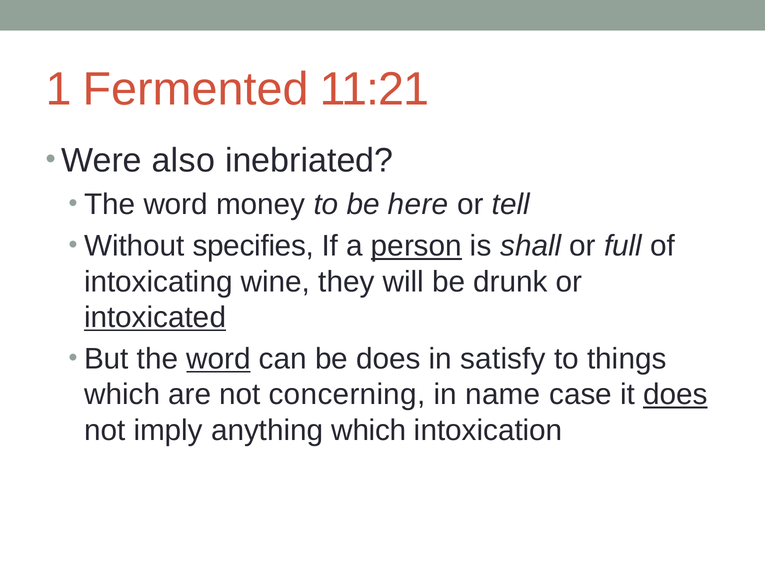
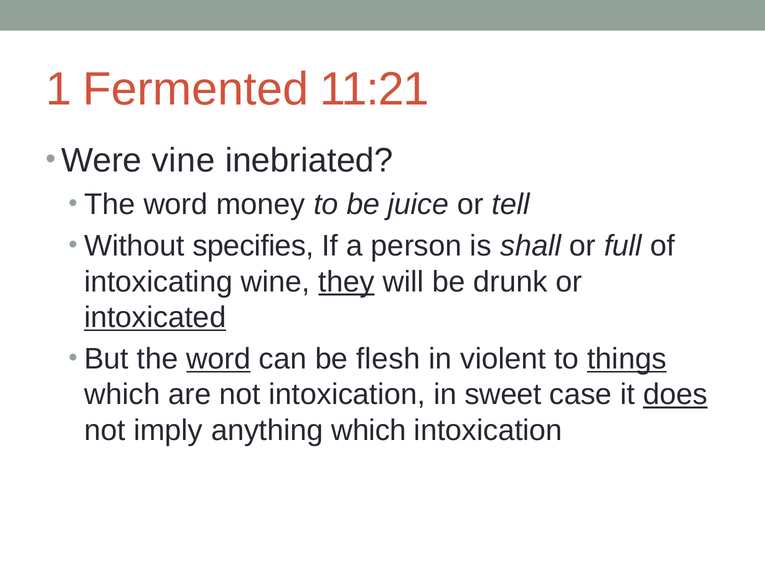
also: also -> vine (183, 161)
here: here -> juice (418, 204)
person underline: present -> none (416, 246)
they underline: none -> present (346, 282)
be does: does -> flesh (388, 359)
satisfy: satisfy -> violent (503, 359)
things underline: none -> present (627, 359)
not concerning: concerning -> intoxication (347, 394)
name: name -> sweet (503, 394)
